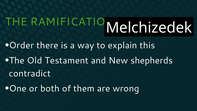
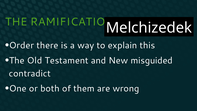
shepherds: shepherds -> misguided (152, 60)
